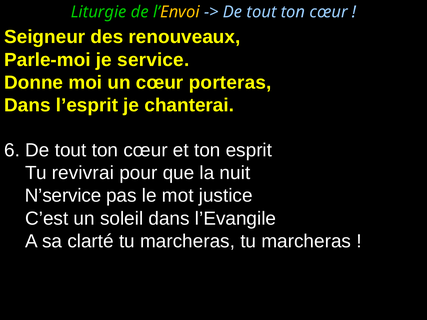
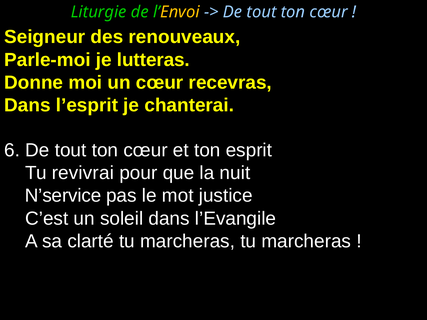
service: service -> lutteras (153, 60)
porteras: porteras -> recevras (230, 83)
